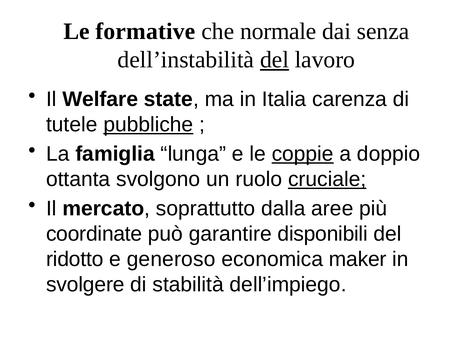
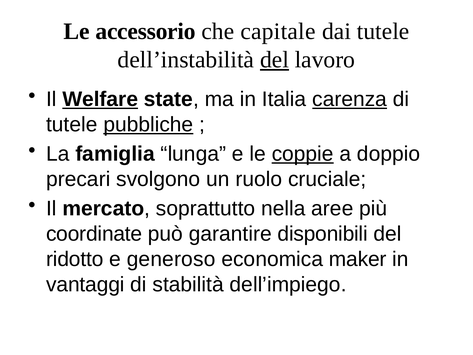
formative: formative -> accessorio (146, 31)
normale: normale -> capitale (278, 31)
dai senza: senza -> tutele (383, 31)
Welfare underline: none -> present (100, 99)
carenza underline: none -> present (350, 99)
ottanta: ottanta -> precari (78, 179)
cruciale underline: present -> none (327, 179)
dalla: dalla -> nella (283, 209)
svolgere: svolgere -> vantaggi (85, 284)
